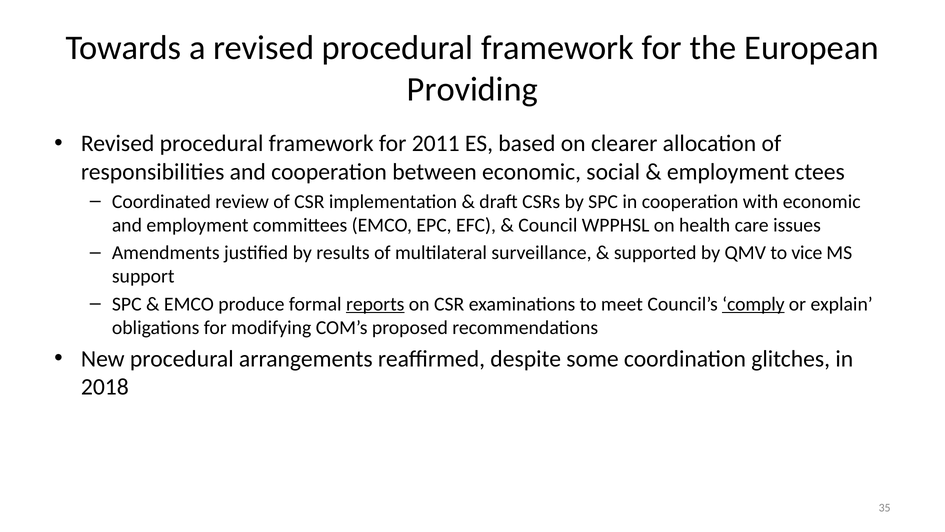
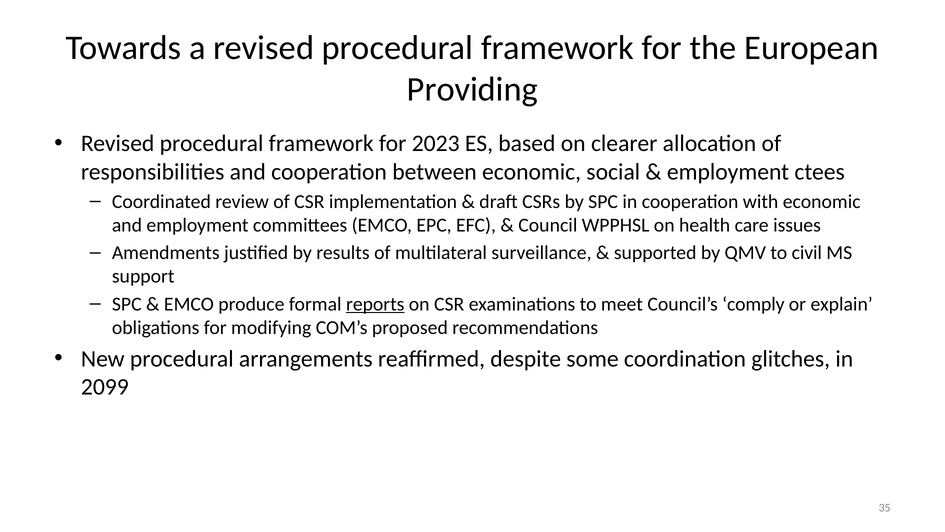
2011: 2011 -> 2023 (436, 143)
vice: vice -> civil (807, 253)
comply underline: present -> none (753, 304)
2018: 2018 -> 2099 (105, 387)
